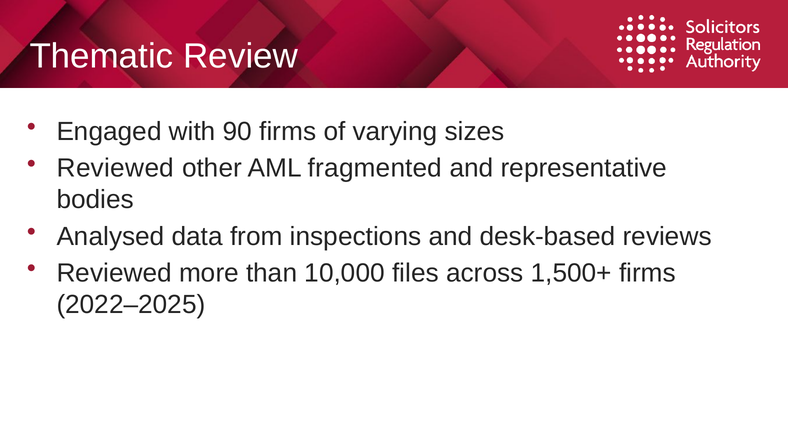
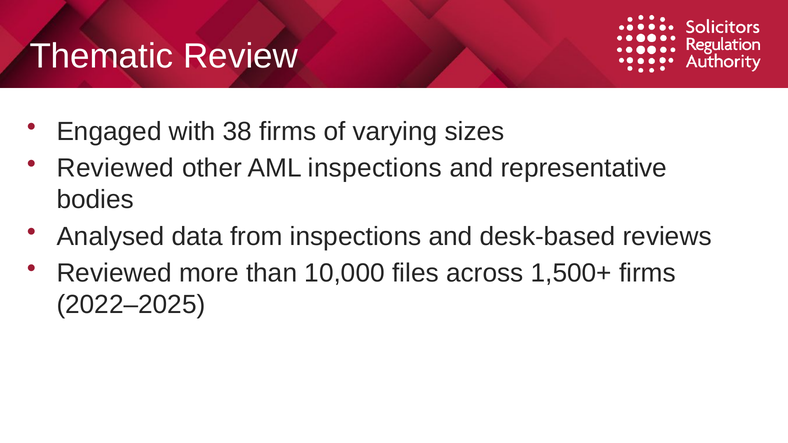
90: 90 -> 38 (237, 131)
AML fragmented: fragmented -> inspections (375, 168)
